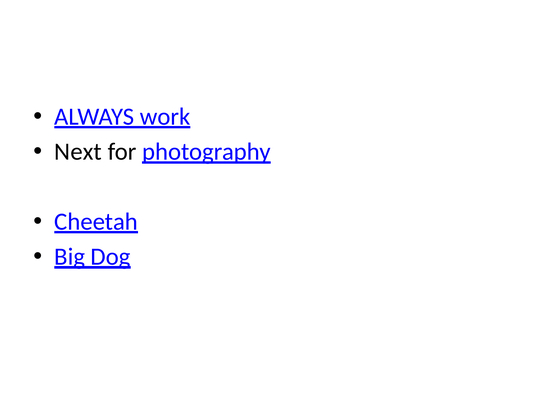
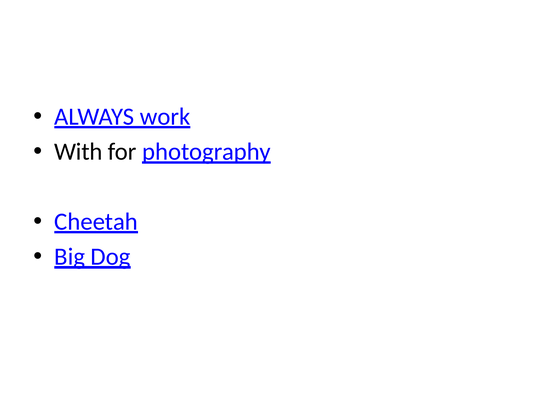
Next: Next -> With (78, 152)
